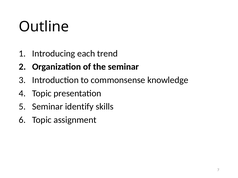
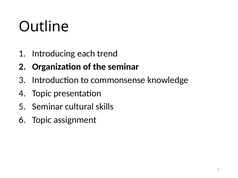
identify: identify -> cultural (79, 107)
